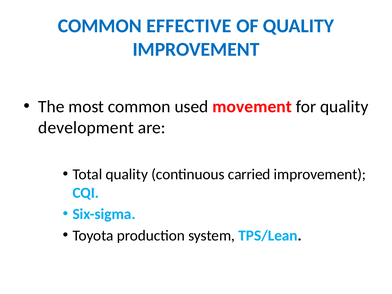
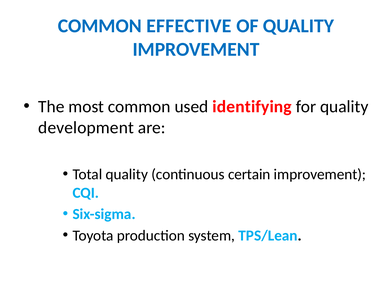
movement: movement -> identifying (252, 107)
carried: carried -> certain (249, 174)
